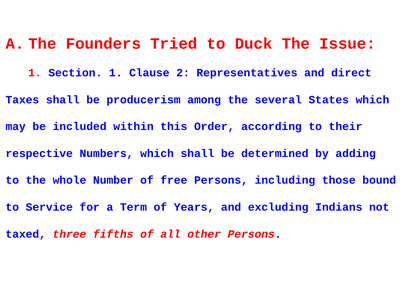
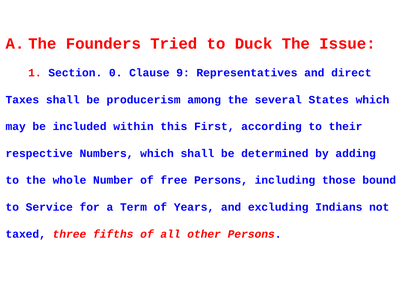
Section 1: 1 -> 0 (116, 73)
2: 2 -> 9 (183, 73)
Order: Order -> First (214, 127)
